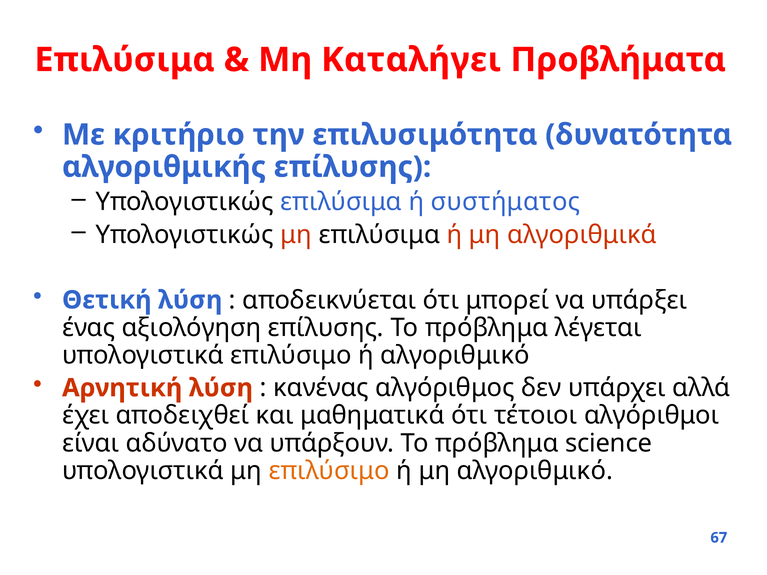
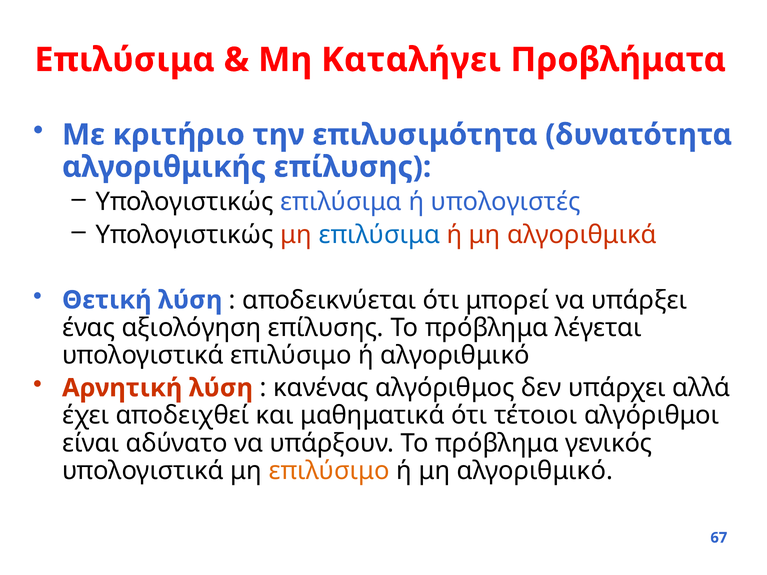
συστήματος: συστήματος -> υπολογιστές (506, 202)
επιλύσιμα colour: black -> blue (379, 235)
science: science -> γενικός (609, 443)
